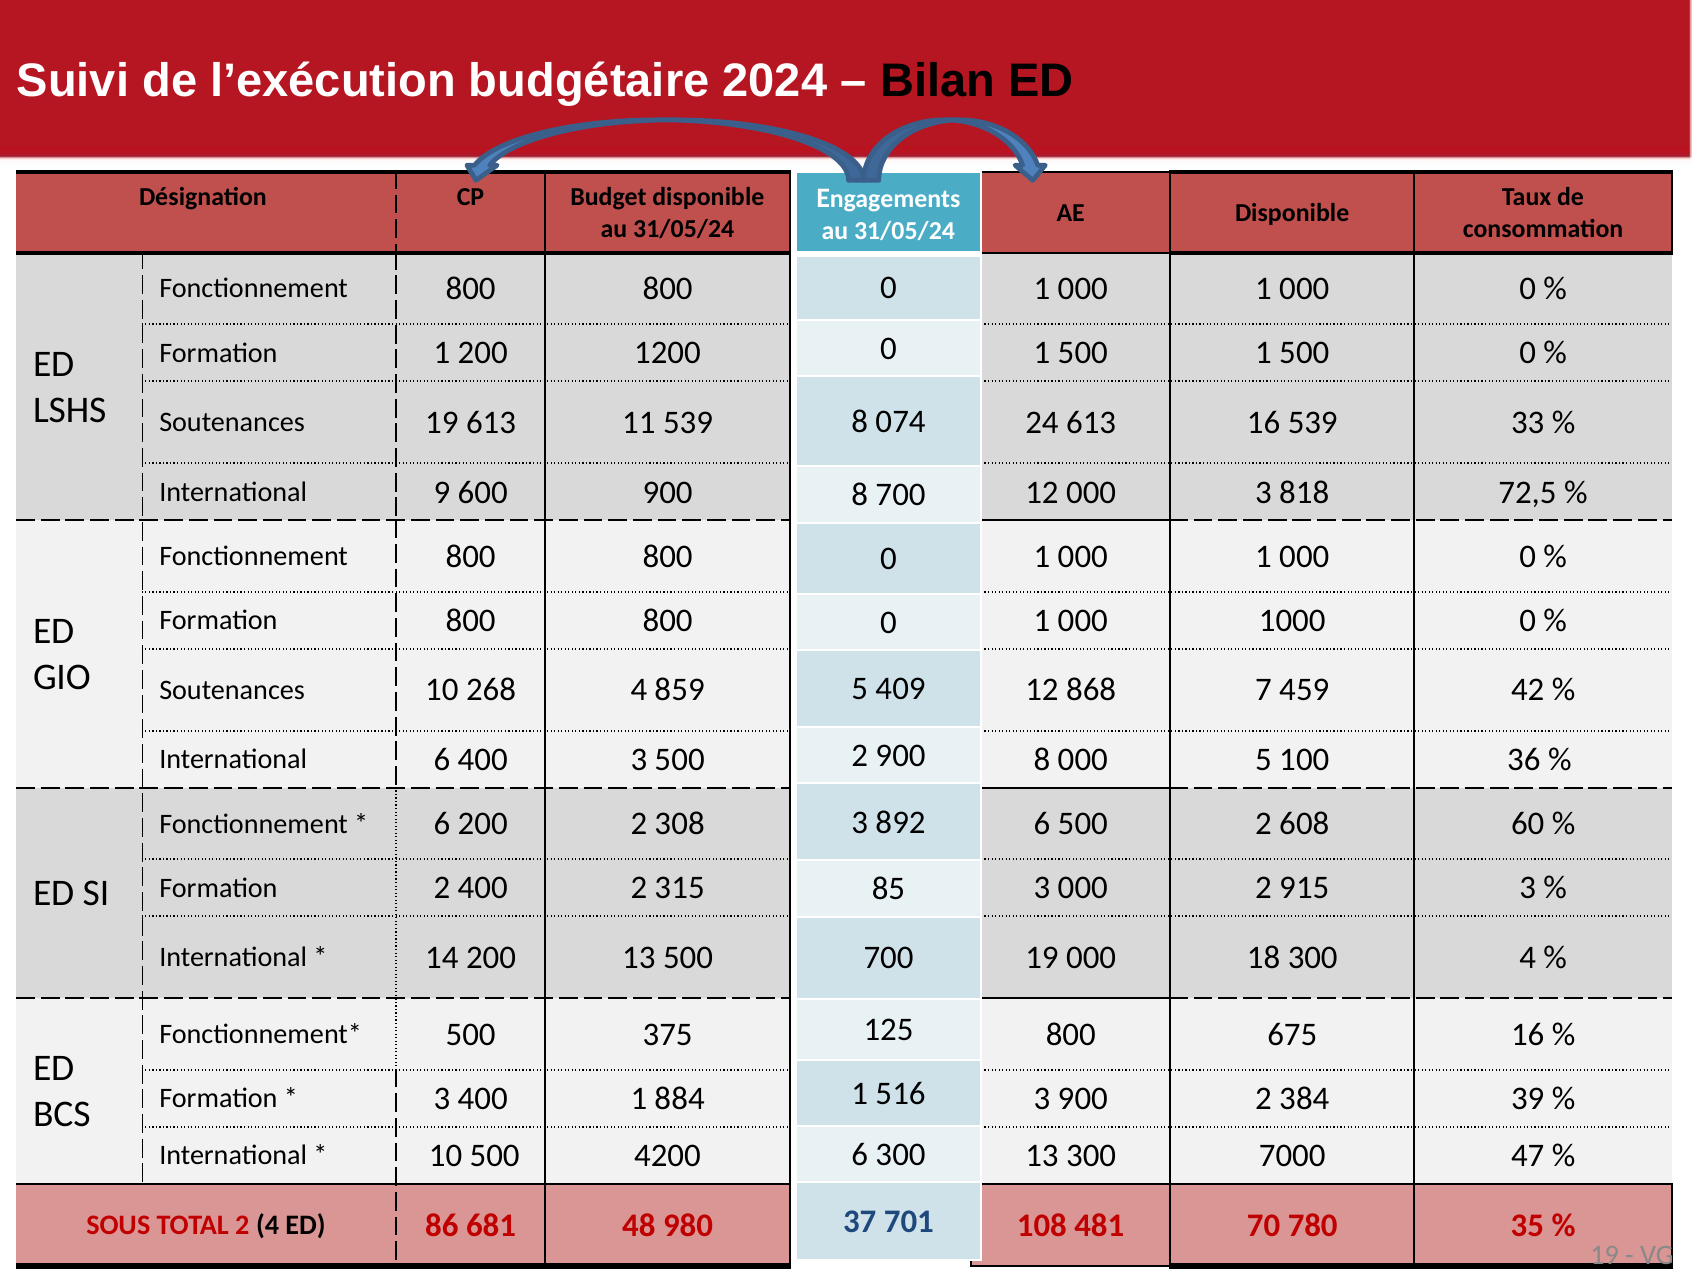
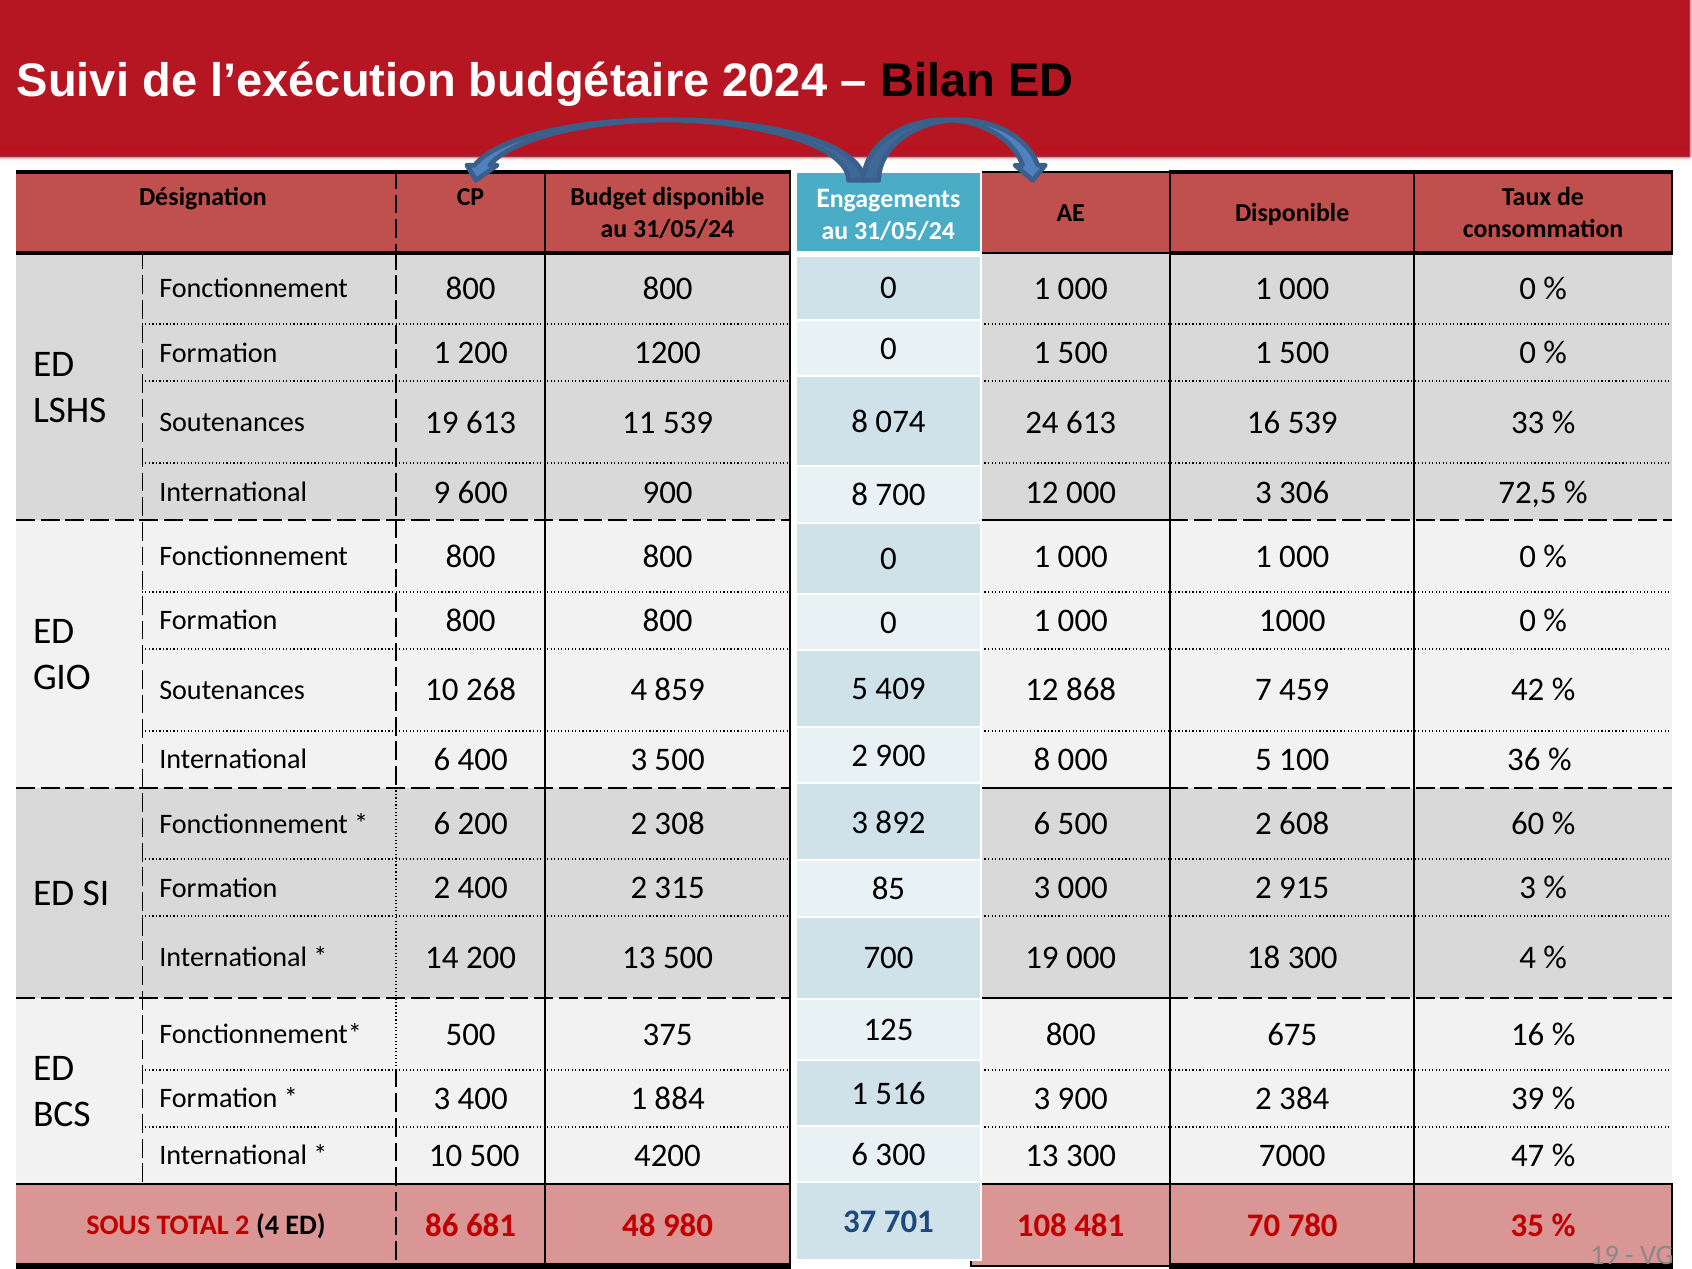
818: 818 -> 306 (1304, 492)
